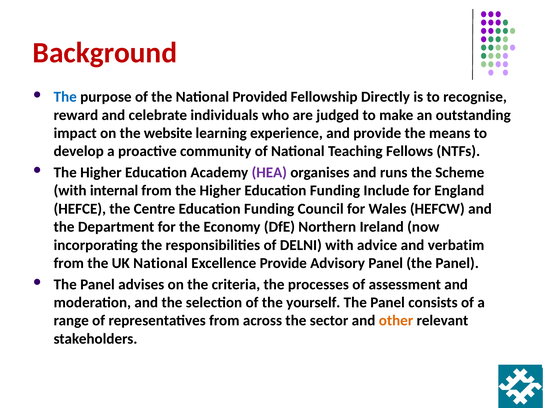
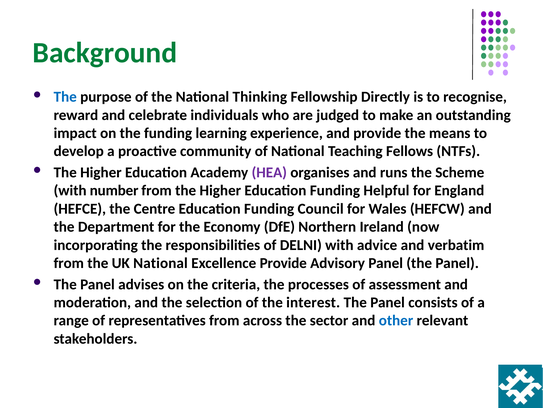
Background colour: red -> green (105, 53)
Provided: Provided -> Thinking (260, 97)
the website: website -> funding (168, 133)
internal: internal -> number (114, 190)
Include: Include -> Helpful (386, 190)
yourself: yourself -> interest (313, 302)
other colour: orange -> blue (396, 320)
